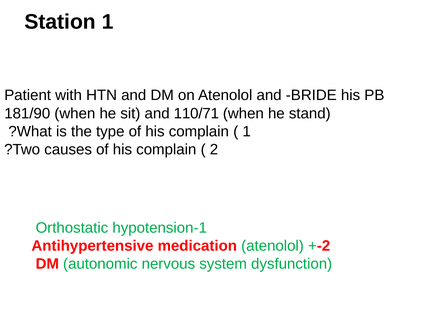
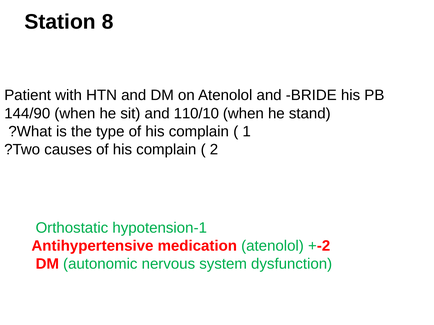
Station 1: 1 -> 8 (108, 22)
181/90: 181/90 -> 144/90 (27, 114)
110/71: 110/71 -> 110/10 (196, 114)
